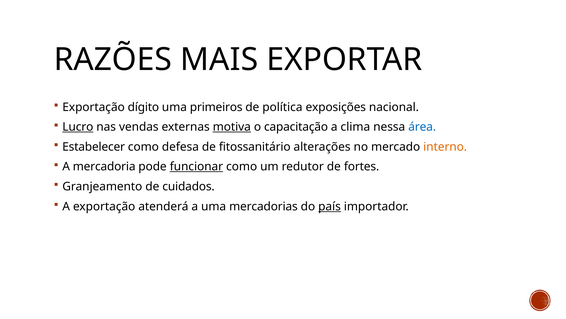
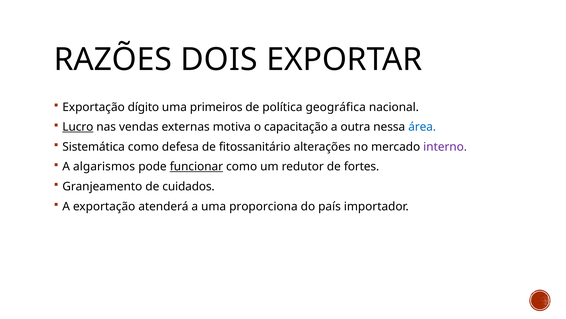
MAIS: MAIS -> DOIS (219, 60)
exposições: exposições -> geográfica (336, 107)
motiva underline: present -> none (232, 127)
clima: clima -> outra (355, 127)
Estabelecer: Estabelecer -> Sistemática (94, 147)
interno colour: orange -> purple (445, 147)
mercadoria: mercadoria -> algarismos (104, 166)
mercadorias: mercadorias -> proporciona (263, 206)
país underline: present -> none (330, 206)
